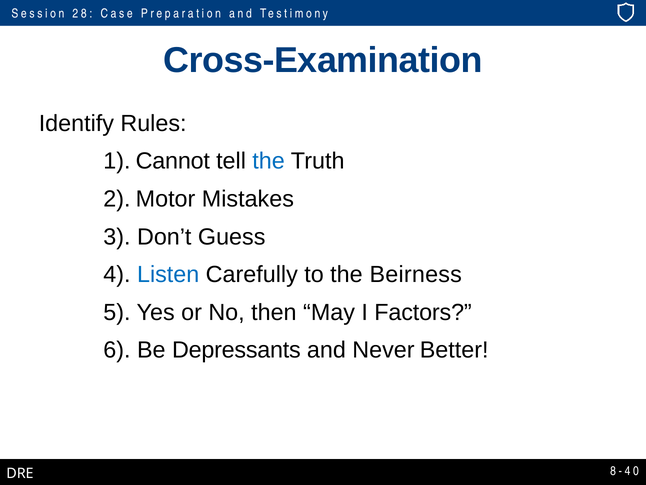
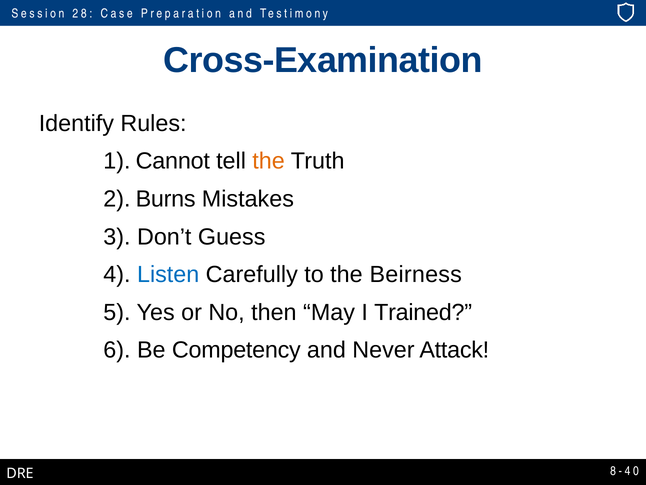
the colour: blue -> orange (269, 161)
Motor: Motor -> Burns (166, 199)
Factors: Factors -> Trained (423, 312)
Depressants: Depressants -> Competency (236, 350)
Better: Better -> Attack (454, 350)
